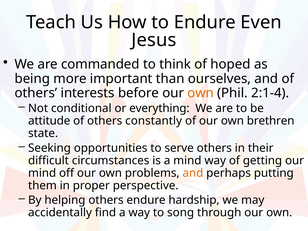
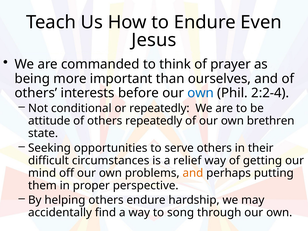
hoped: hoped -> prayer (231, 64)
own colour: orange -> blue (201, 93)
2:1-4: 2:1-4 -> 2:2-4 (270, 93)
or everything: everything -> repeatedly (159, 108)
others constantly: constantly -> repeatedly (154, 121)
a mind: mind -> relief (187, 160)
